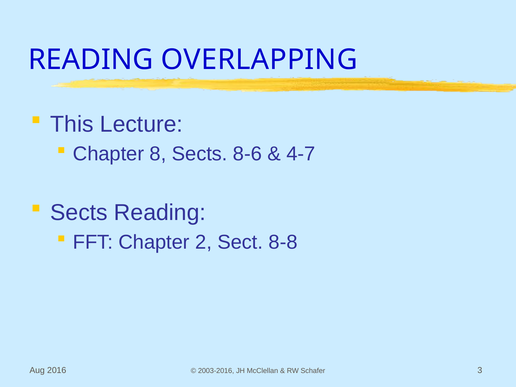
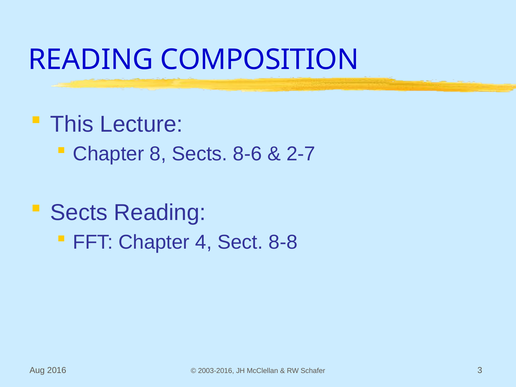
OVERLAPPING: OVERLAPPING -> COMPOSITION (260, 60)
4-7: 4-7 -> 2-7 (301, 154)
2: 2 -> 4 (204, 242)
